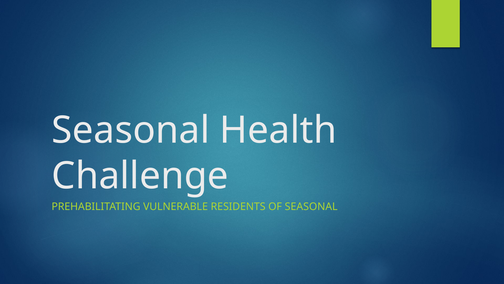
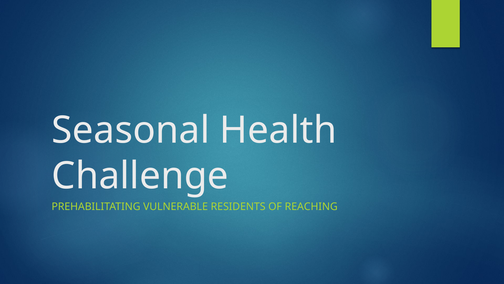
OF SEASONAL: SEASONAL -> REACHING (311, 206)
